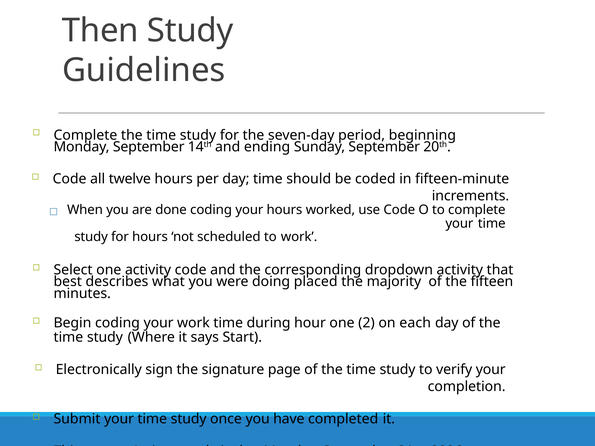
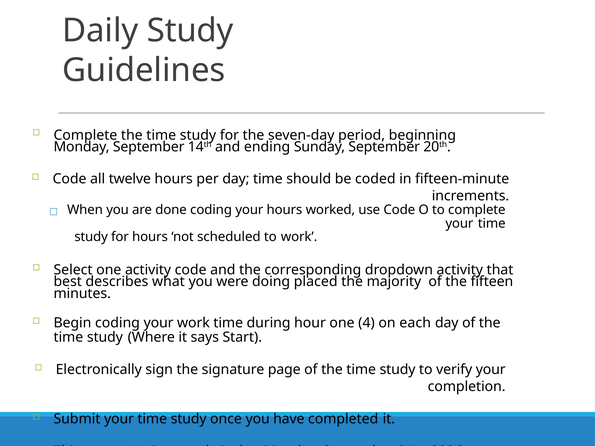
Then: Then -> Daily (100, 31)
2: 2 -> 4 (366, 323)
